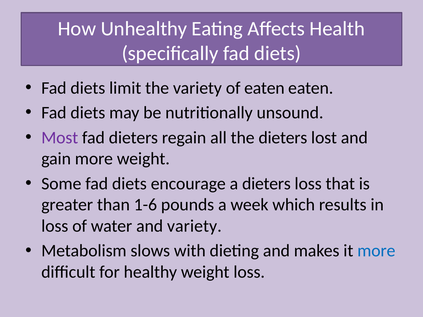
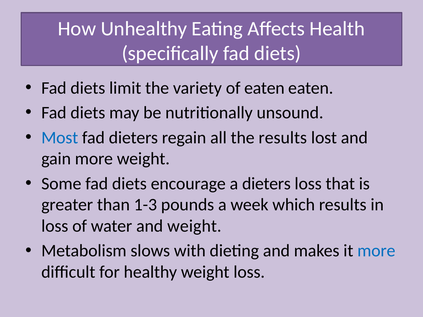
Most colour: purple -> blue (60, 138)
the dieters: dieters -> results (283, 138)
1-6: 1-6 -> 1-3 (145, 205)
and variety: variety -> weight (194, 226)
